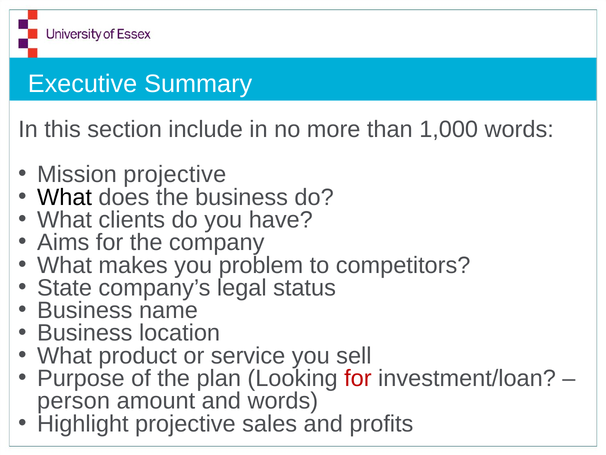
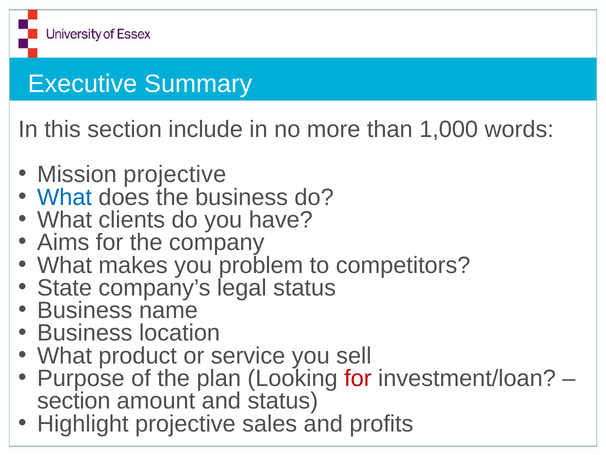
What colour: black -> blue (65, 197)
person: person -> section (74, 401)
and words: words -> status (283, 401)
